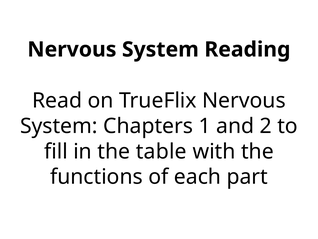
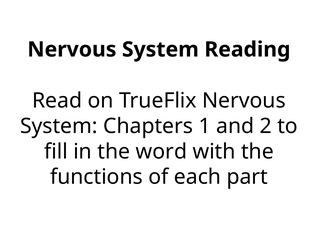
table: table -> word (161, 151)
